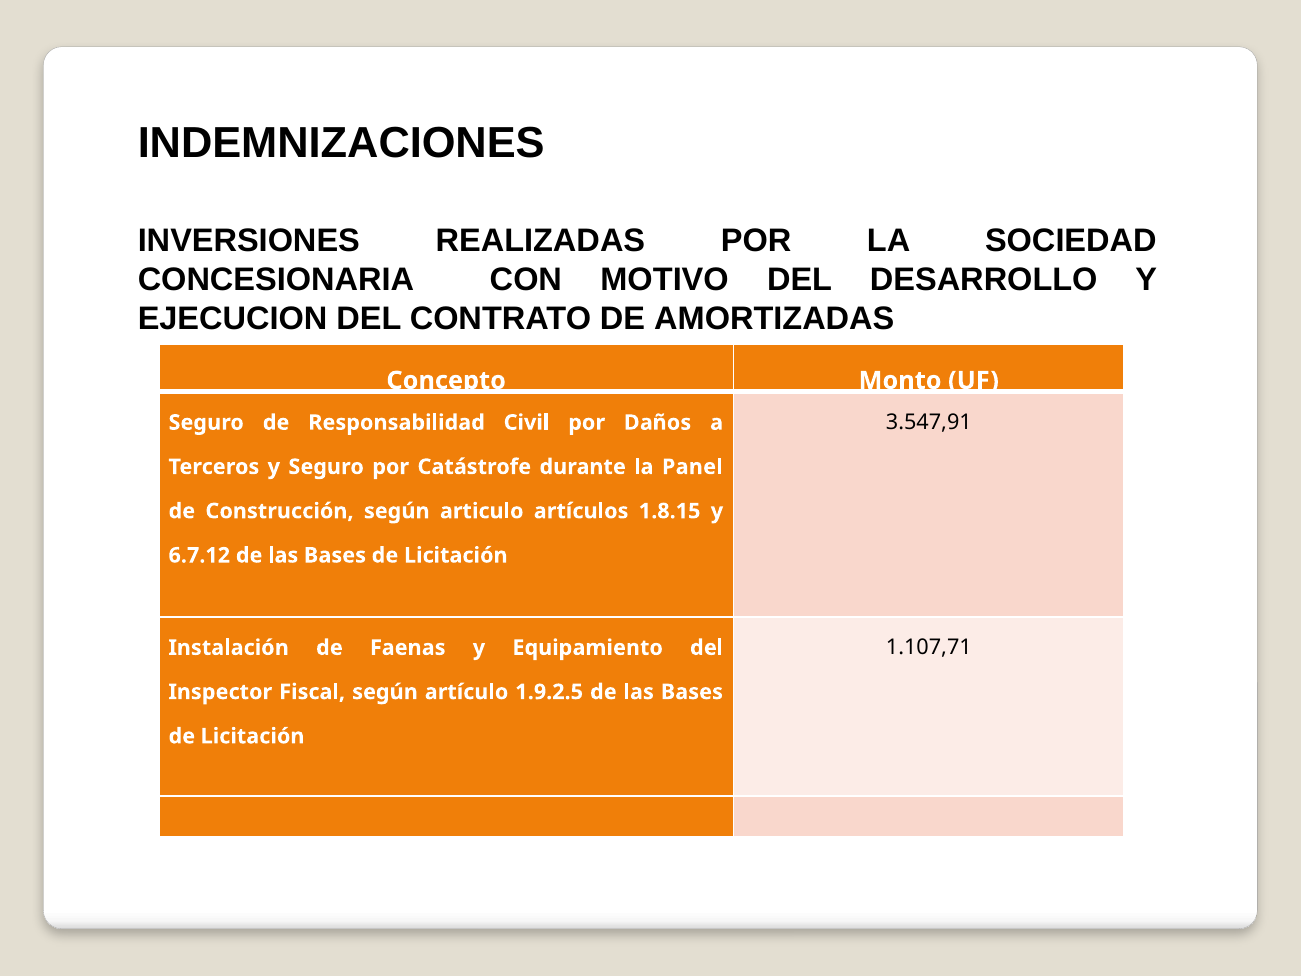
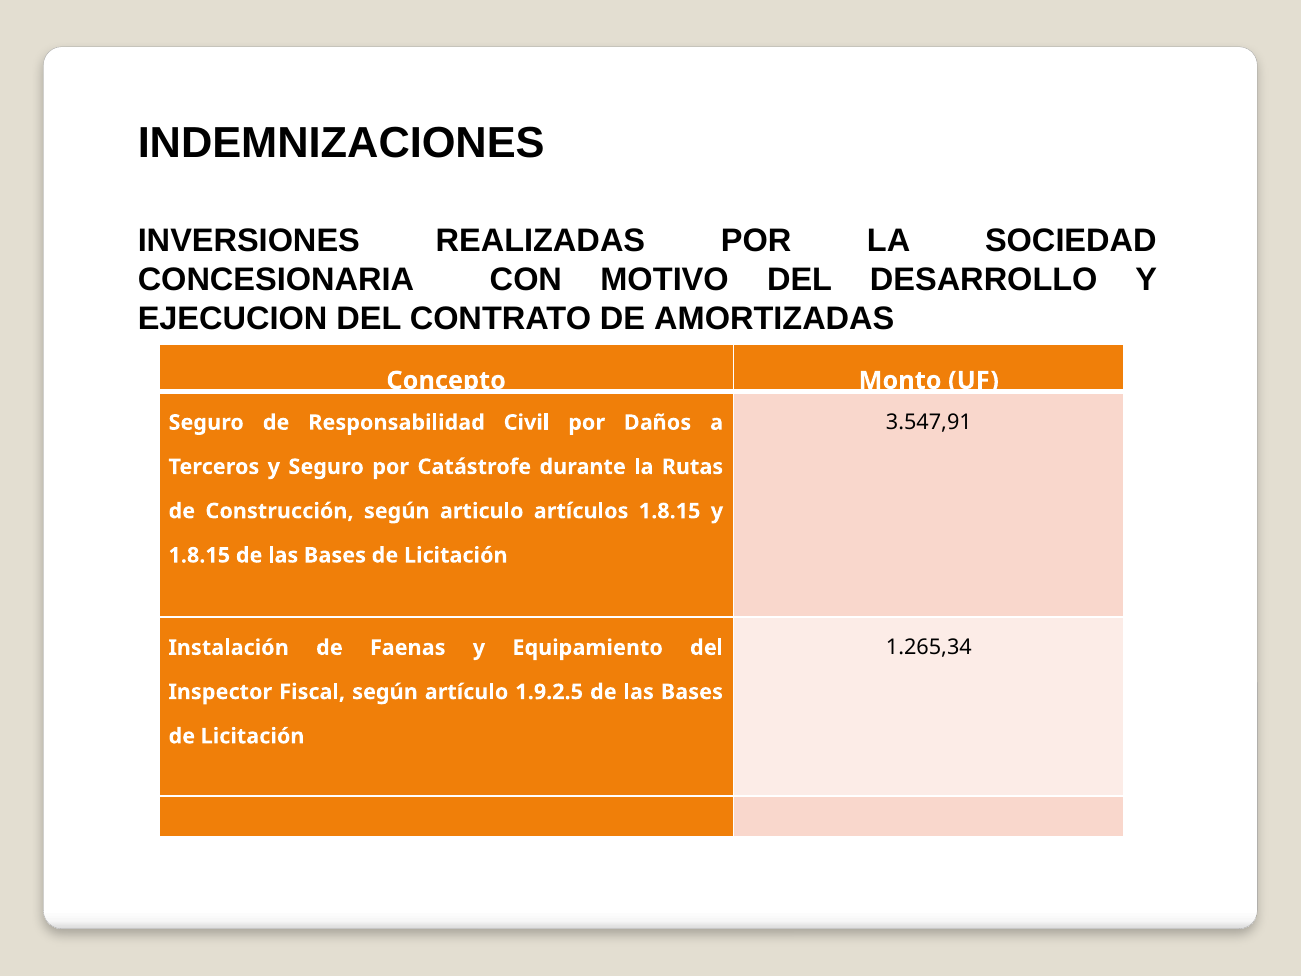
Panel: Panel -> Rutas (692, 467)
6.7.12: 6.7.12 -> 1.8.15 (199, 555)
1.107,71: 1.107,71 -> 1.265,34 (929, 648)
